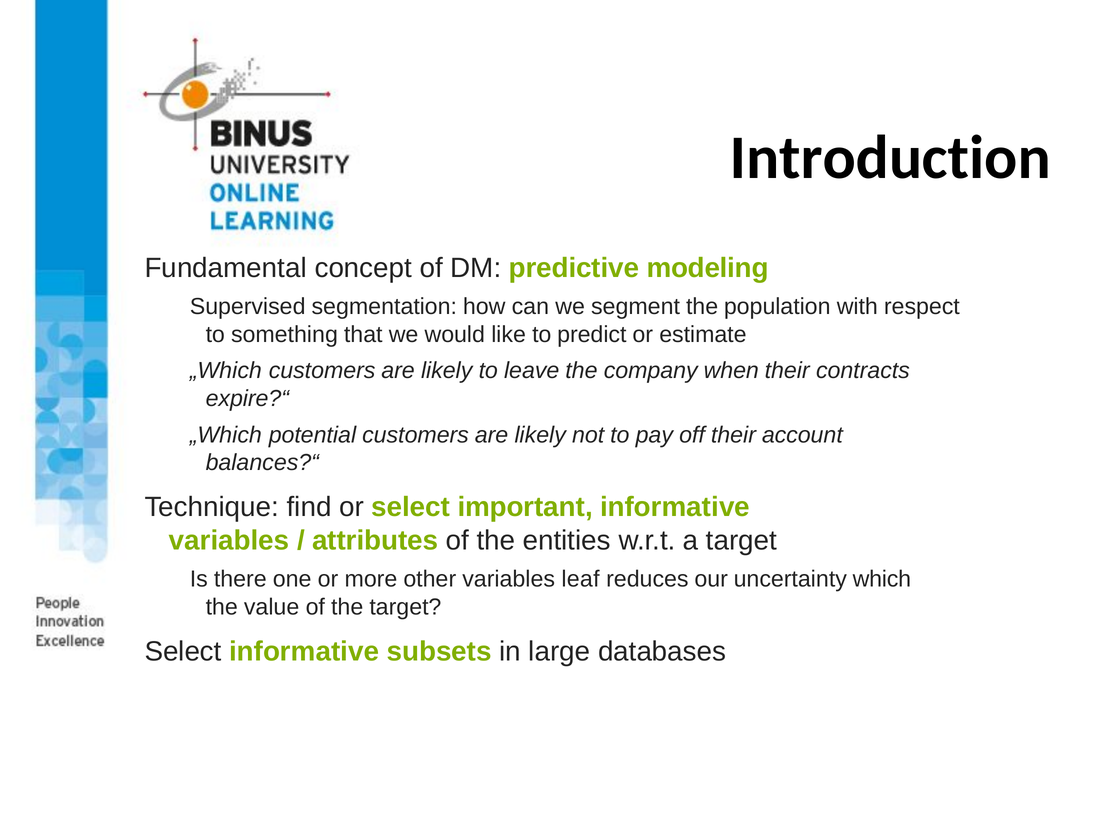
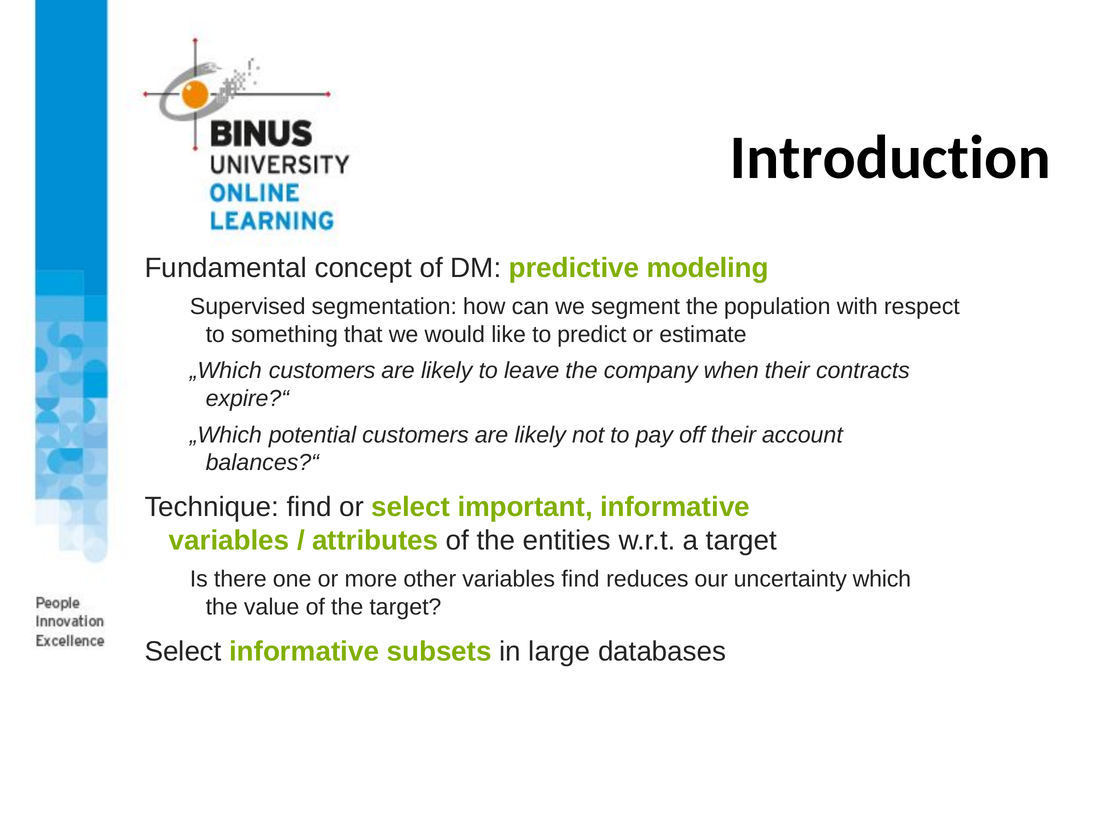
variables leaf: leaf -> find (581, 579)
